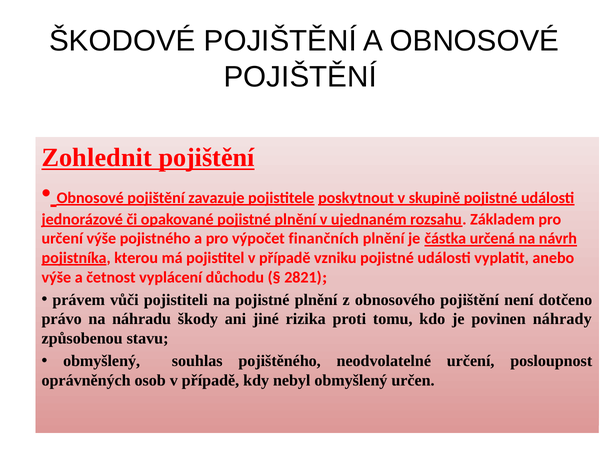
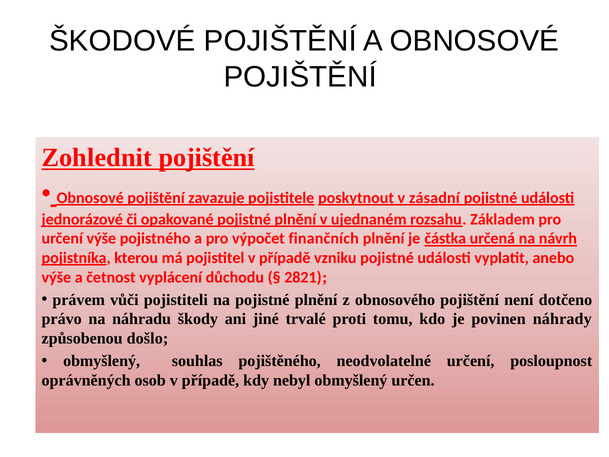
skupině: skupině -> zásadní (434, 198)
rizika: rizika -> trvalé (306, 319)
stavu: stavu -> došlo (147, 338)
